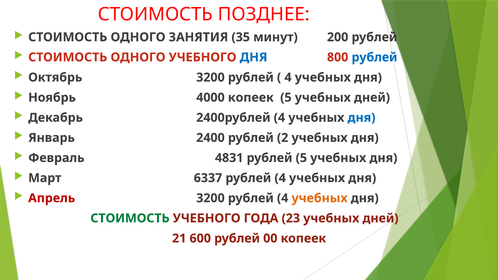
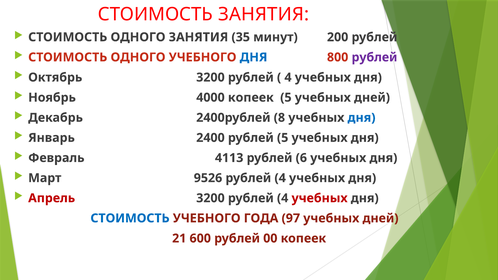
СТОИМОСТЬ ПОЗДНЕЕ: ПОЗДНЕЕ -> ЗАНЯТИЯ (264, 14)
рублей colour: blue -> purple (374, 57)
2400рублей 4: 4 -> 8 (279, 118)
рублей 2: 2 -> 5 (283, 138)
4831: 4831 -> 4113 (229, 158)
рублей 5: 5 -> 6 (301, 158)
6337: 6337 -> 9526 (208, 178)
учебных colour: orange -> red (320, 198)
СТОИМОСТЬ colour: green -> blue (130, 218)
23: 23 -> 97 (291, 218)
